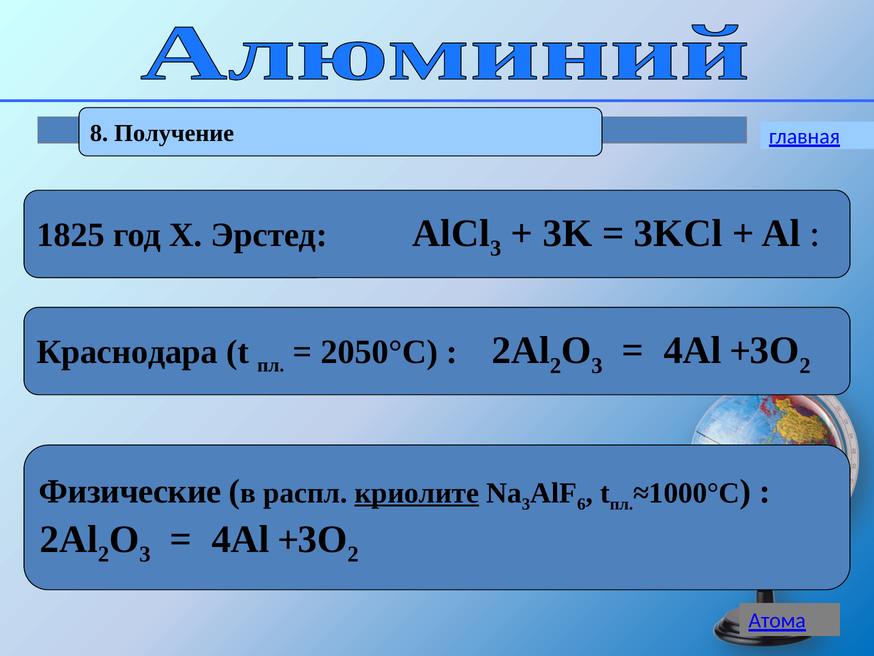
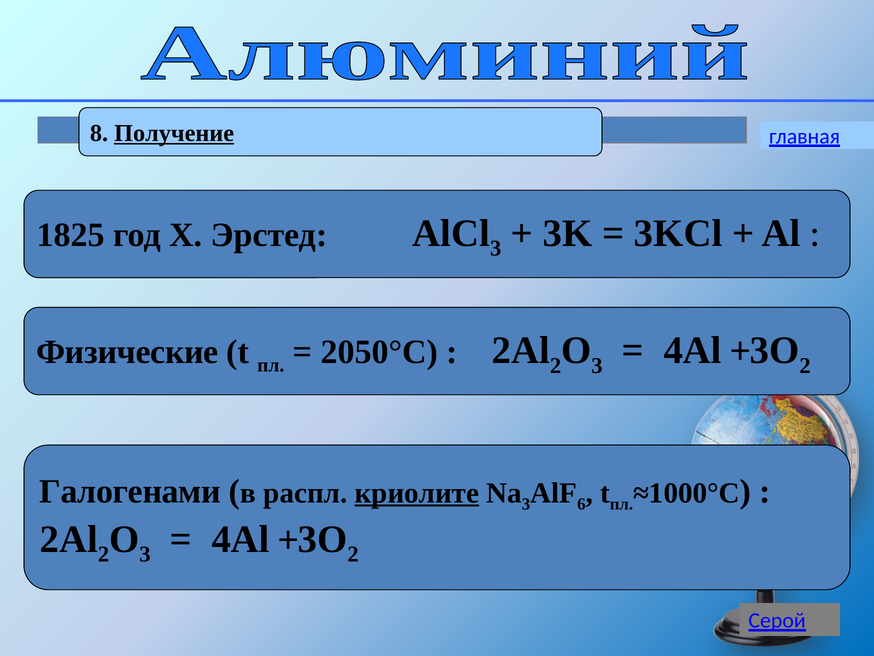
Получение underline: none -> present (174, 133)
Краснодара: Краснодара -> Физические (127, 352)
Физические: Физические -> Галогенами (130, 491)
Атома: Атома -> Серой (777, 620)
